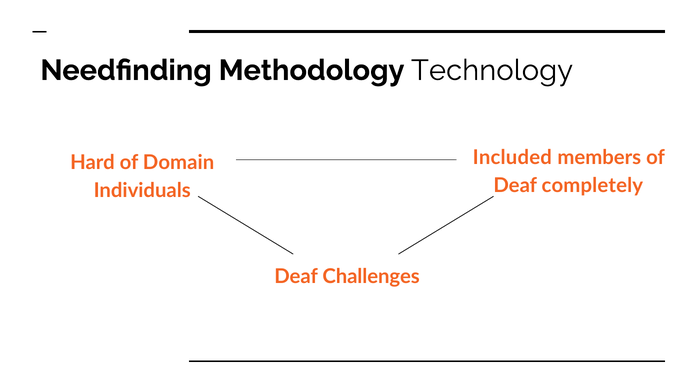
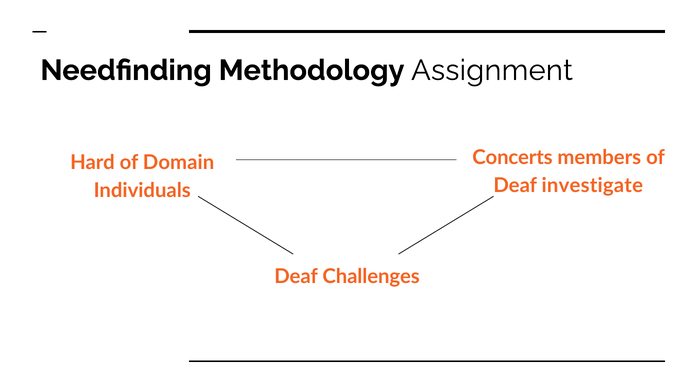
Technology: Technology -> Assignment (492, 70)
Included: Included -> Concerts (512, 158)
completely: completely -> investigate (592, 186)
